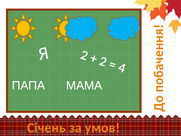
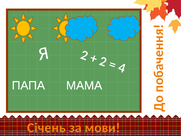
умов: умов -> мови (102, 127)
